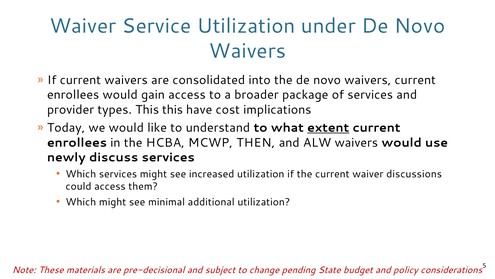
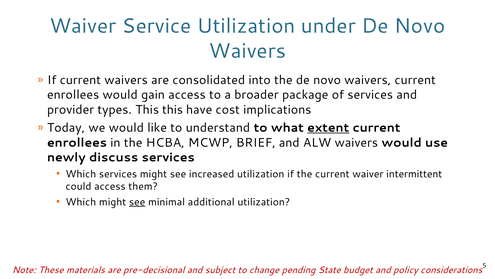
THEN: THEN -> BRIEF (256, 142)
discussions: discussions -> intermittent (414, 174)
see underline: none -> present (137, 202)
